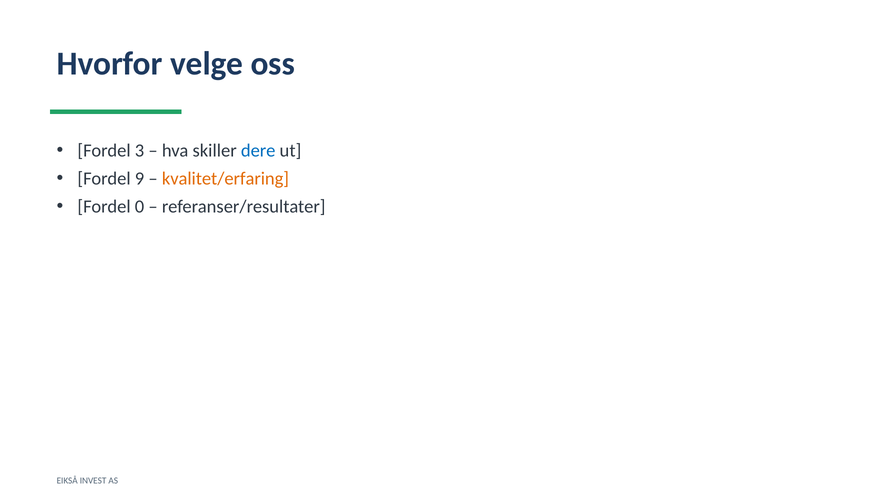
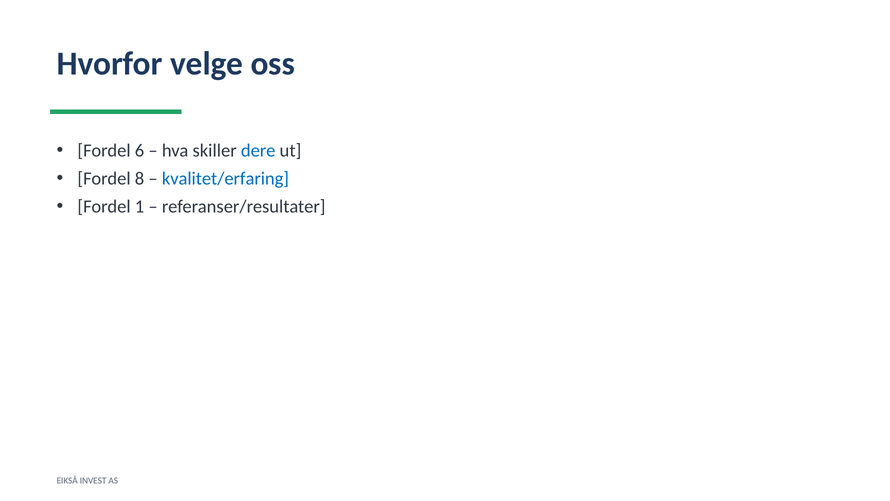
3: 3 -> 6 (140, 151)
9: 9 -> 8 (140, 179)
kvalitet/erfaring colour: orange -> blue (225, 179)
0: 0 -> 1 (140, 206)
